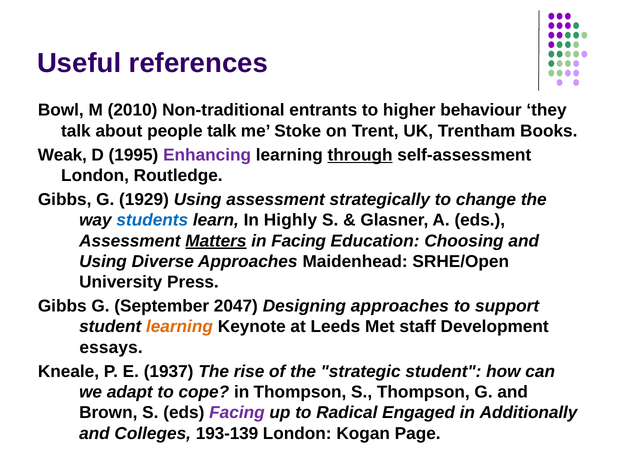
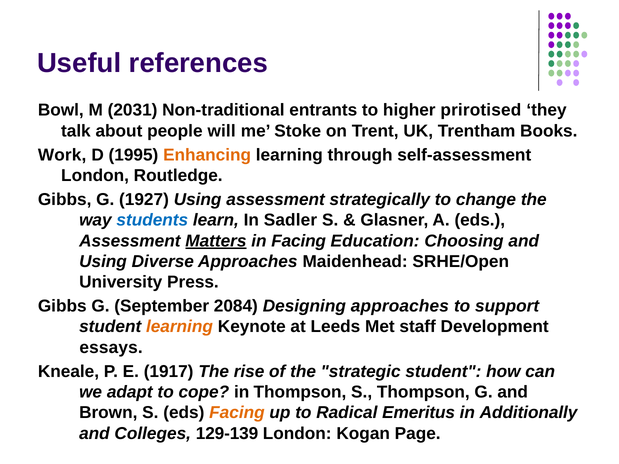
2010: 2010 -> 2031 (133, 110)
behaviour: behaviour -> prirotised (481, 110)
people talk: talk -> will (222, 131)
Weak: Weak -> Work (62, 155)
Enhancing colour: purple -> orange (207, 155)
through underline: present -> none (360, 155)
1929: 1929 -> 1927 (144, 200)
Highly: Highly -> Sadler (290, 220)
2047: 2047 -> 2084 (236, 306)
1937: 1937 -> 1917 (169, 372)
Facing colour: purple -> orange (237, 413)
Engaged: Engaged -> Emeritus (419, 413)
193-139: 193-139 -> 129-139 (227, 434)
